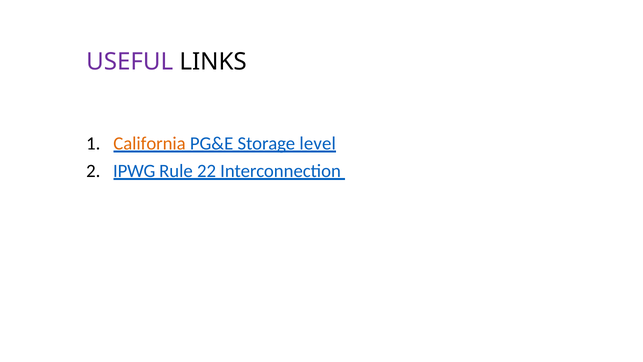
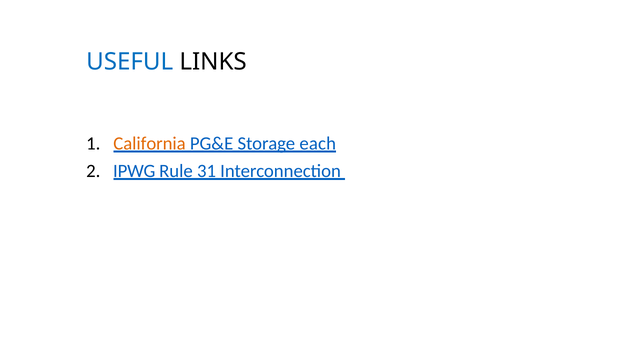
USEFUL colour: purple -> blue (130, 62)
level: level -> each (318, 143)
22: 22 -> 31 (207, 171)
